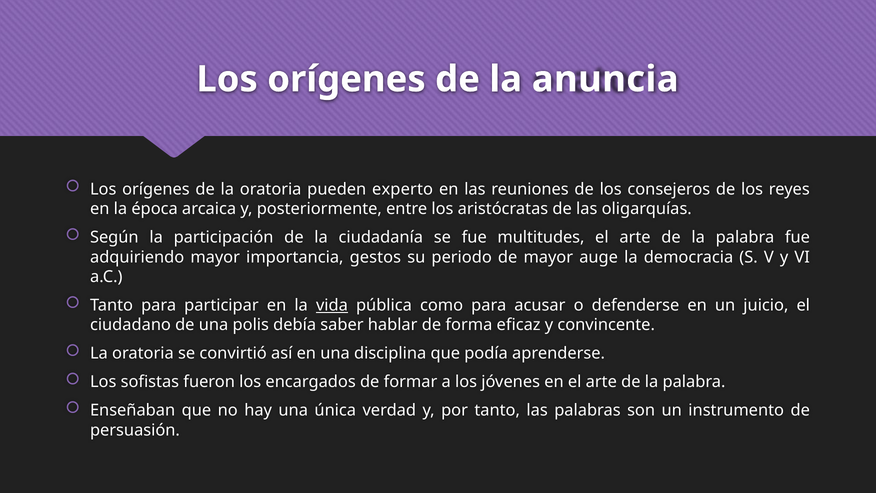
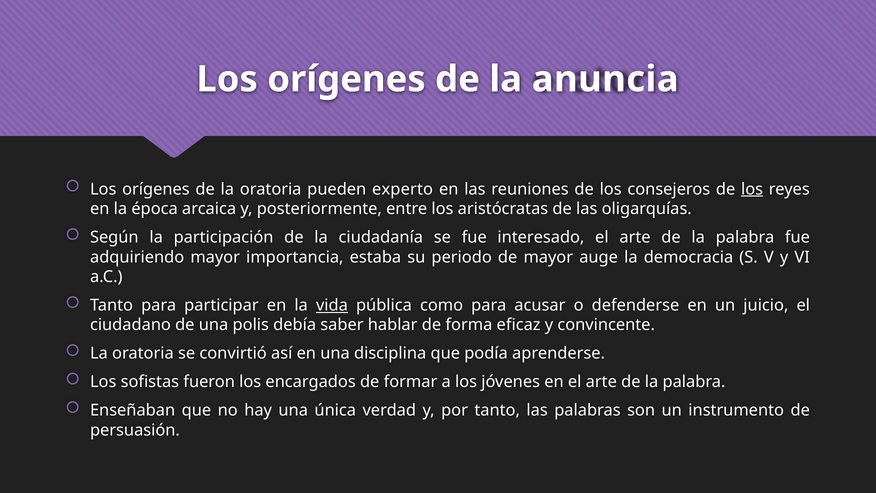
los underline: none -> present (752, 189)
multitudes: multitudes -> interesado (541, 237)
gestos: gestos -> estaba (375, 257)
